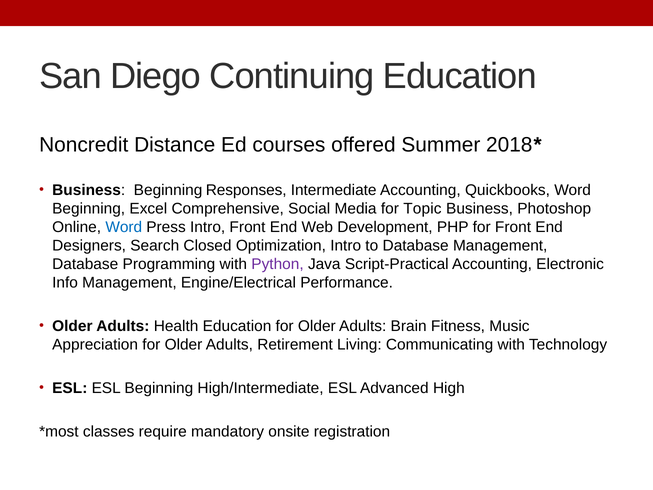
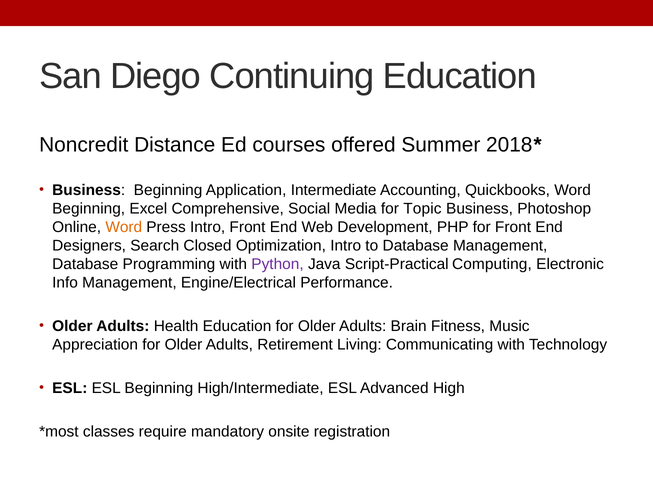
Responses: Responses -> Application (246, 190)
Word colour: blue -> orange (124, 227)
Script-Practical Accounting: Accounting -> Computing (492, 264)
